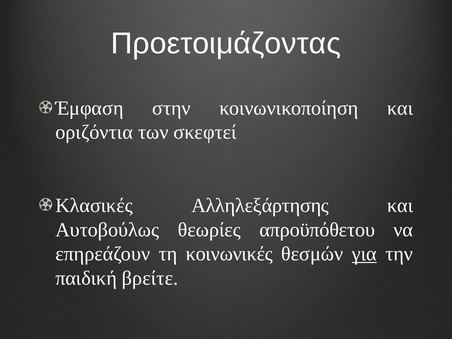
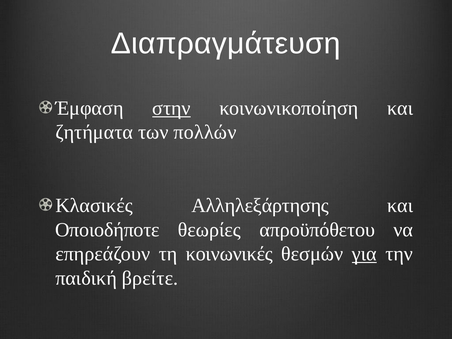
Προετοιμάζοντας: Προετοιμάζοντας -> Διαπραγμάτευση (226, 43)
στην underline: none -> present (171, 108)
οριζόντια: οριζόντια -> ζητήματα (94, 132)
σκεφτεί: σκεφτεί -> πολλών (205, 132)
Αυτοβούλως: Αυτοβούλως -> Οποιοδήποτε (107, 230)
